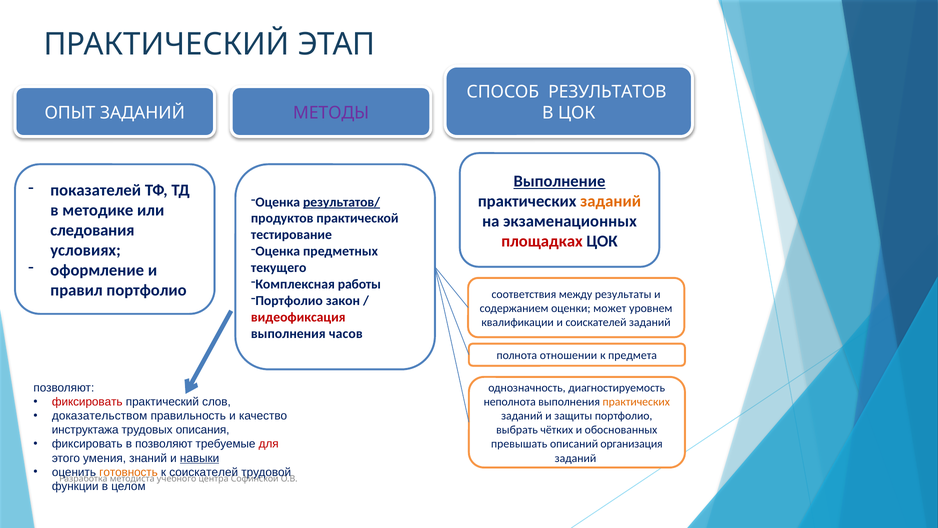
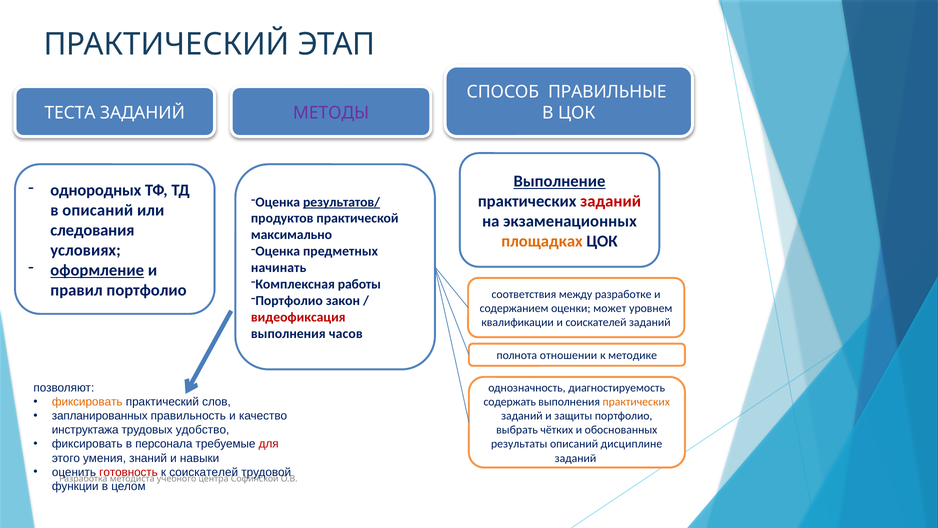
РЕЗУЛЬТАТОВ: РЕЗУЛЬТАТОВ -> ПРАВИЛЬНЫЕ (607, 92)
ОПЫТ: ОПЫТ -> ТЕСТА (70, 113)
показателей: показателей -> однородных (96, 190)
заданий colour: orange -> red (611, 201)
в методике: методике -> описаний (98, 210)
тестирование: тестирование -> максимально (292, 235)
площадках colour: red -> orange (542, 241)
оформление underline: none -> present (97, 270)
текущего: текущего -> начинать (279, 268)
результаты: результаты -> разработке (623, 294)
предмета: предмета -> методике (633, 355)
фиксировать colour: red -> orange (87, 402)
неполнота: неполнота -> содержать (510, 402)
доказательством: доказательством -> запланированных (100, 416)
описания: описания -> удобство (203, 430)
в позволяют: позволяют -> персонала (164, 444)
превышать: превышать -> результаты (519, 444)
организация: организация -> дисциплине (631, 444)
навыки underline: present -> none (200, 458)
готовность colour: orange -> red (129, 472)
